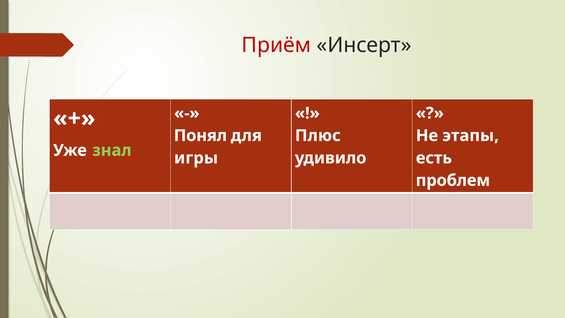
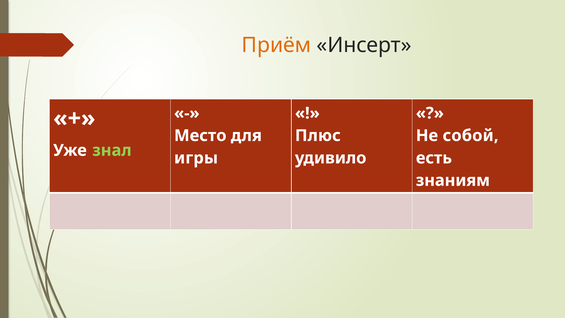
Приём colour: red -> orange (276, 45)
Понял: Понял -> Место (200, 136)
этапы: этапы -> собой (471, 136)
проблем: проблем -> знаниям (453, 180)
